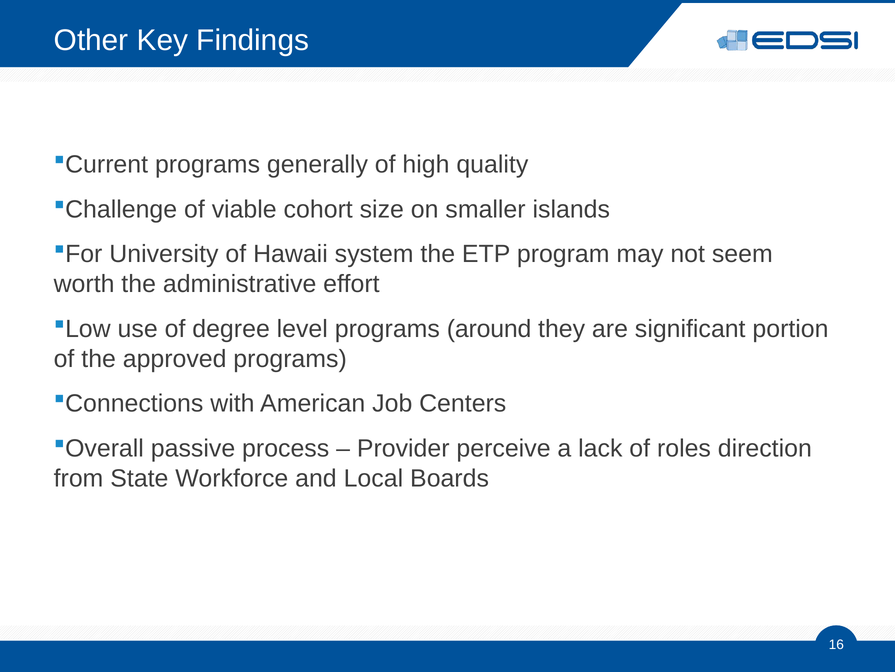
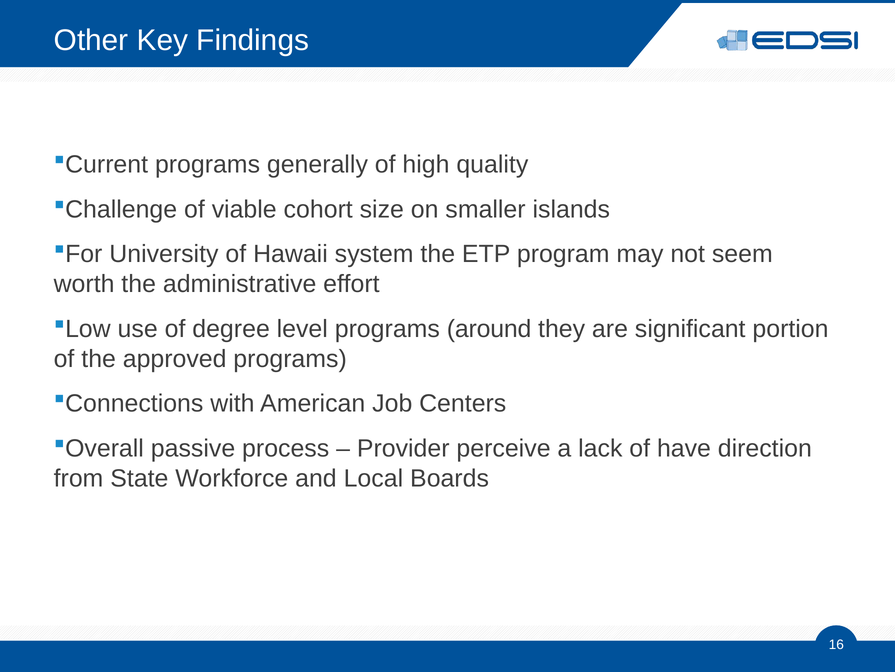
roles: roles -> have (684, 448)
